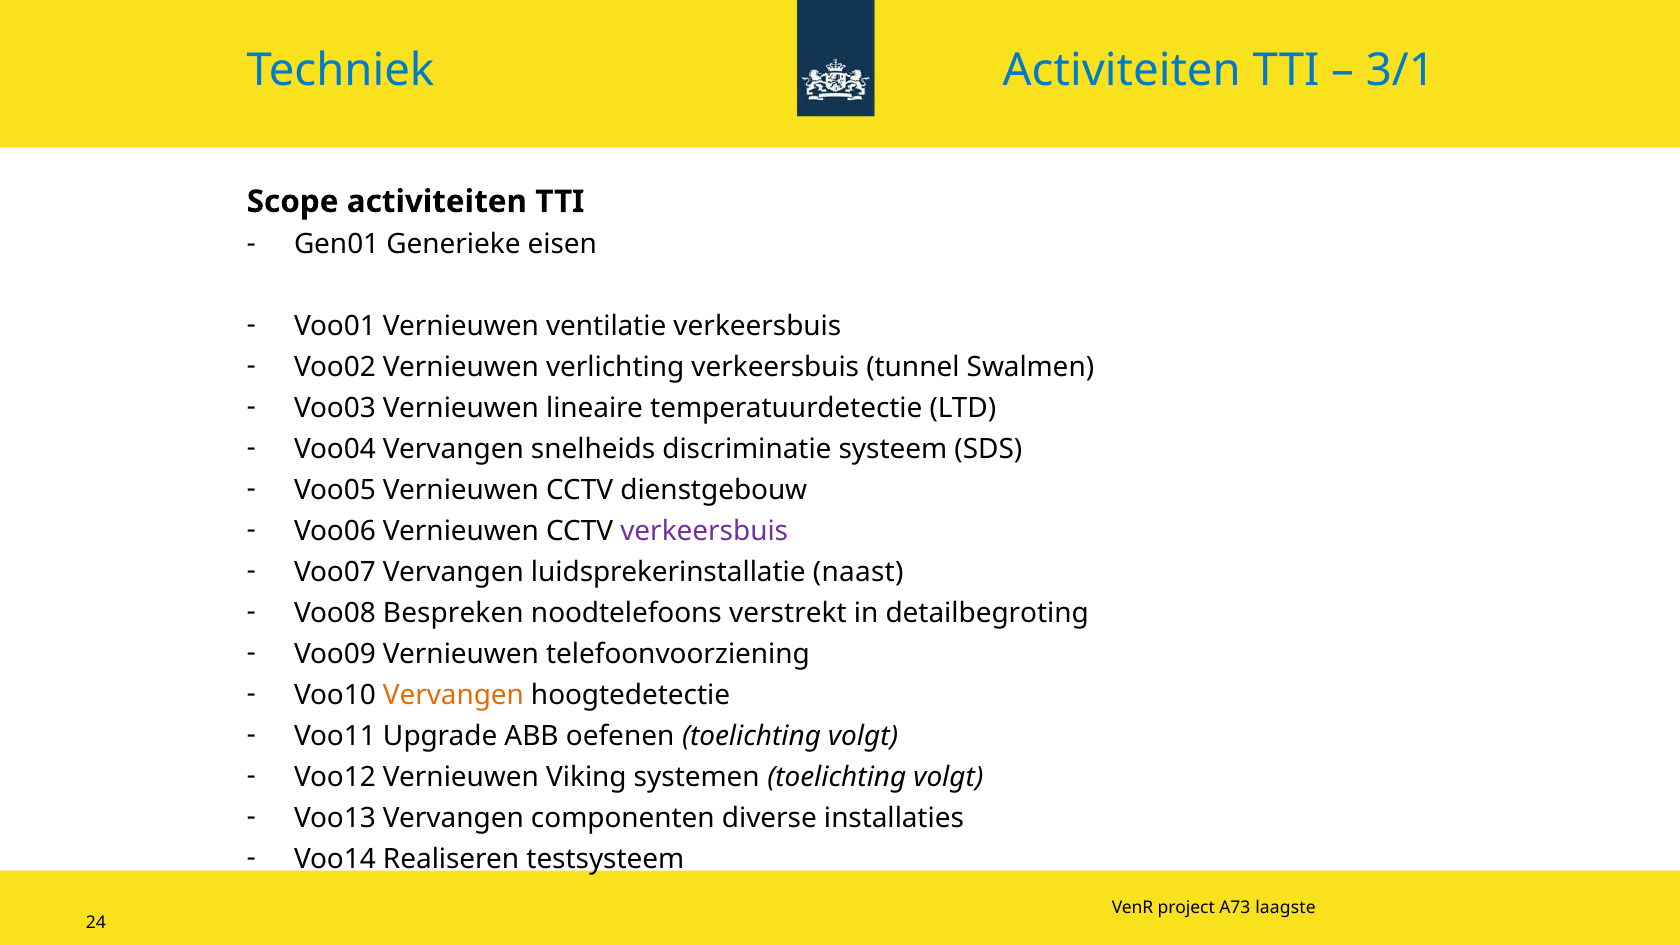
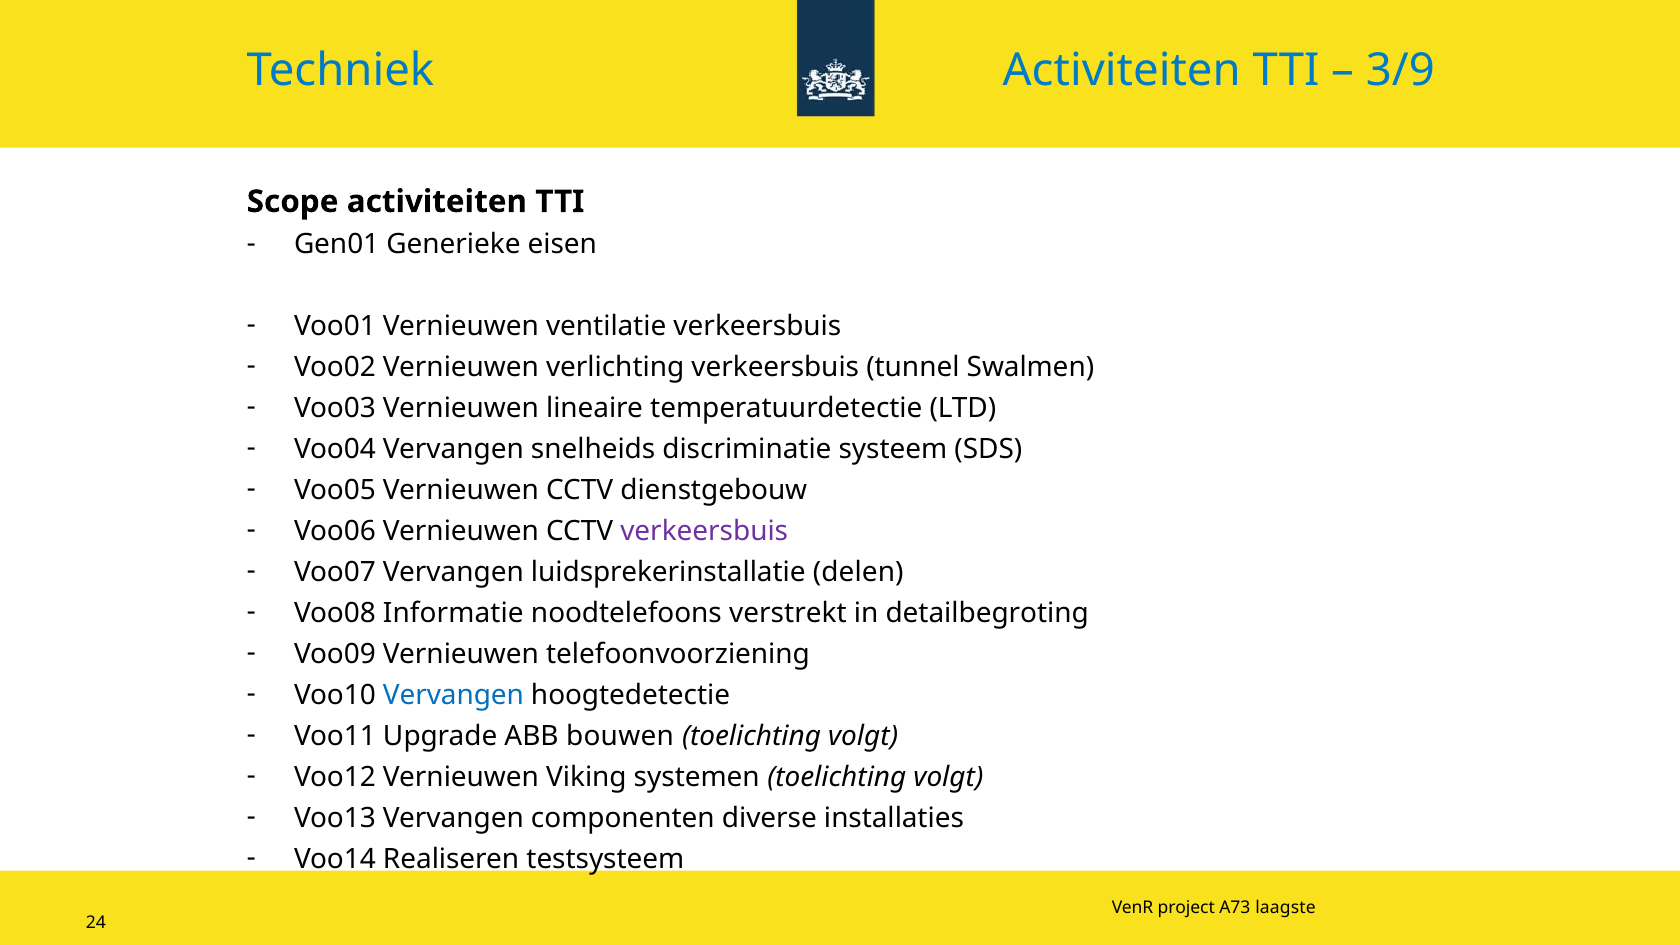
3/1: 3/1 -> 3/9 (1400, 70)
naast: naast -> delen (858, 572)
Bespreken: Bespreken -> Informatie (453, 613)
Vervangen colour: orange -> blue (453, 695)
oefenen: oefenen -> bouwen (620, 736)
